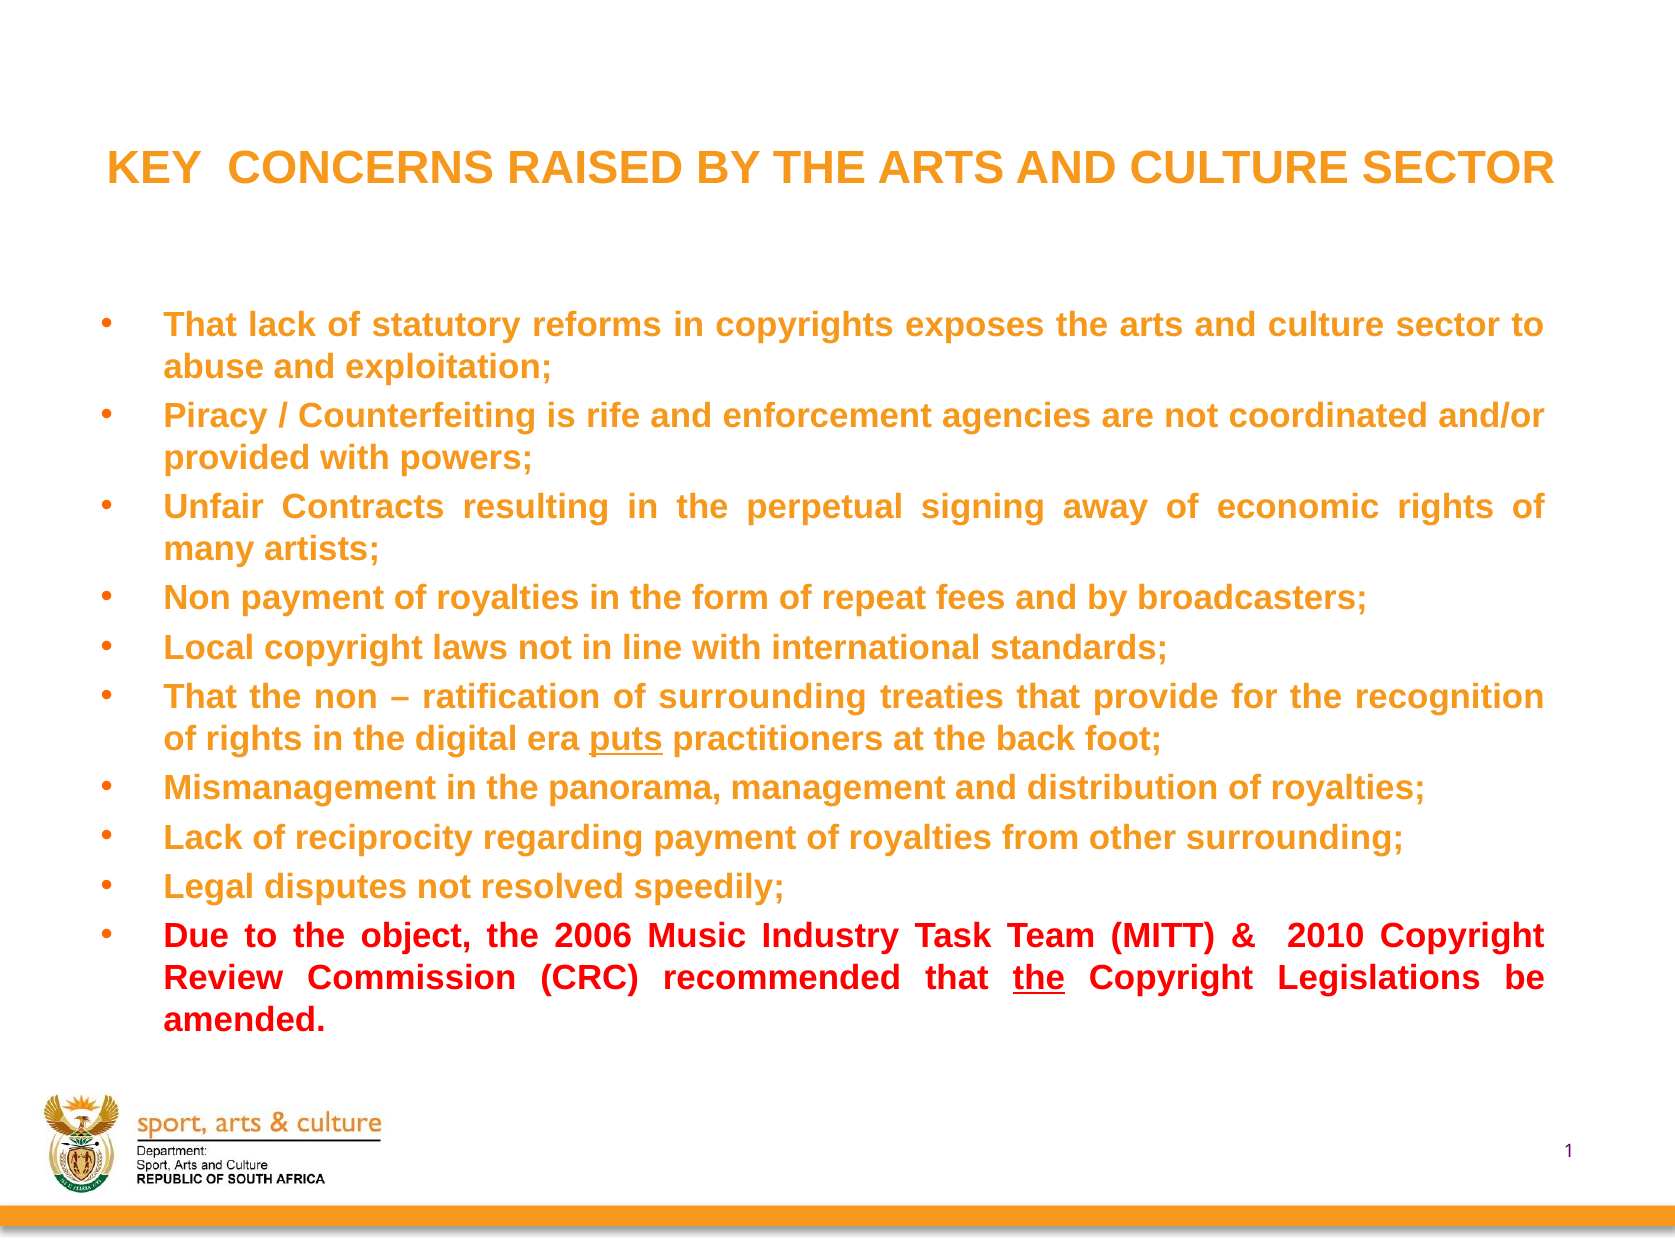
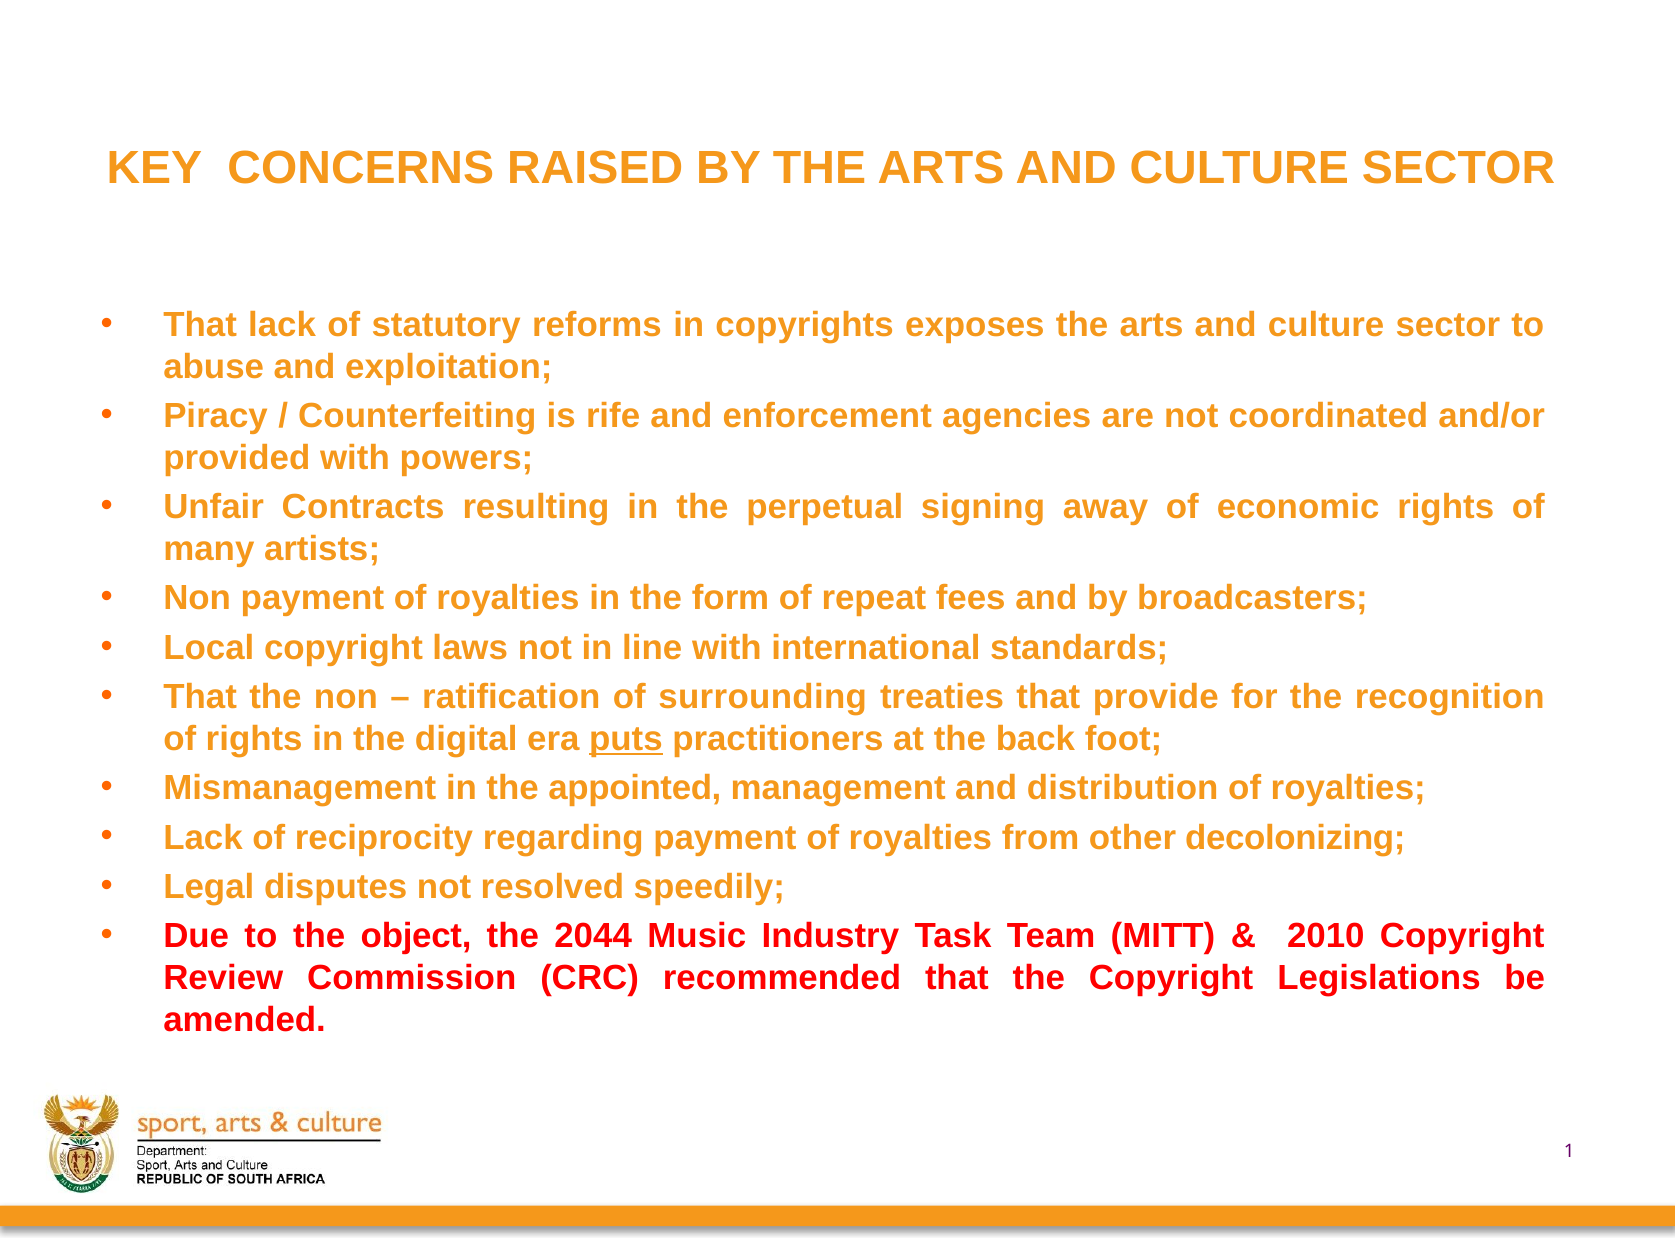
panorama: panorama -> appointed (635, 788)
other surrounding: surrounding -> decolonizing (1295, 838)
2006: 2006 -> 2044 (593, 936)
the underline: present -> none (1039, 978)
